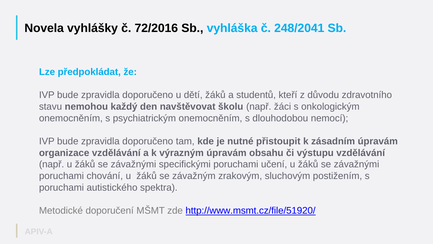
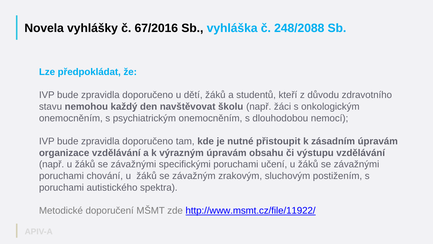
72/2016: 72/2016 -> 67/2016 (156, 28)
248/2041: 248/2041 -> 248/2088 (299, 28)
http://www.msmt.cz/file/51920/: http://www.msmt.cz/file/51920/ -> http://www.msmt.cz/file/11922/ (251, 210)
